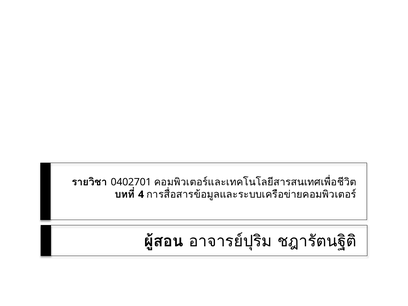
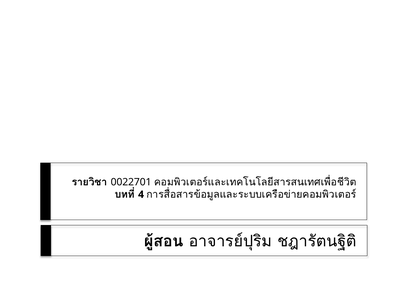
0402701: 0402701 -> 0022701 (131, 182)
